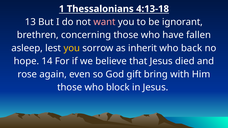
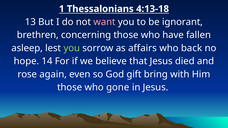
you colour: yellow -> light green (72, 48)
inherit: inherit -> affairs (143, 48)
block: block -> gone (118, 88)
